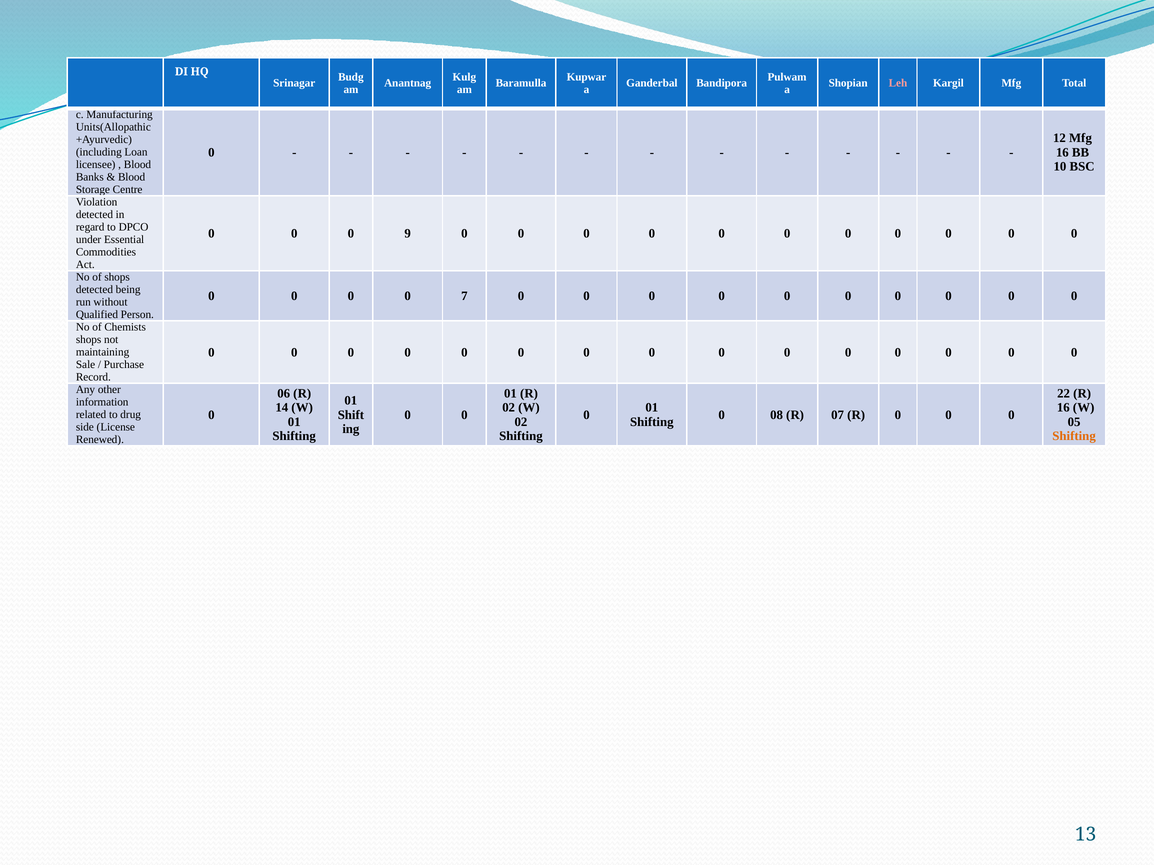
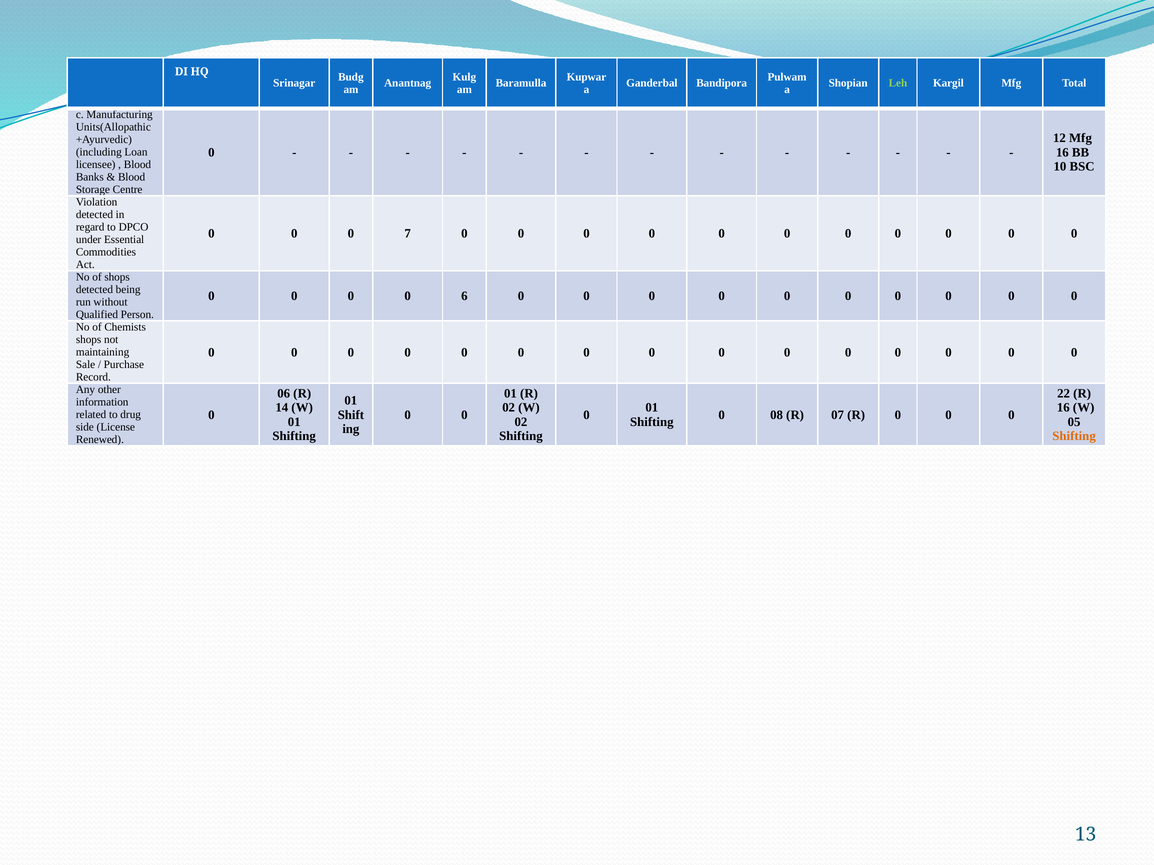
Leh colour: pink -> light green (898, 83)
9: 9 -> 7 (408, 234)
7: 7 -> 6 (464, 296)
